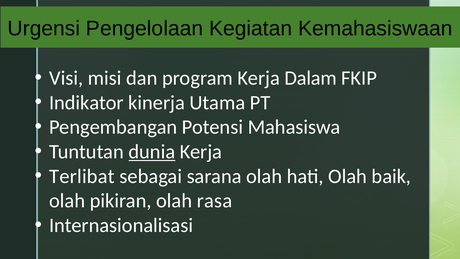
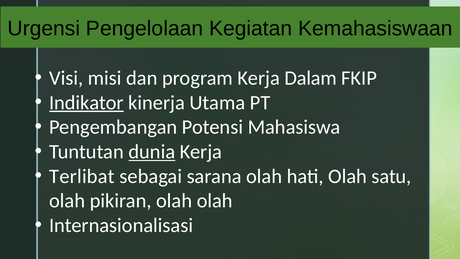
Indikator underline: none -> present (86, 103)
baik: baik -> satu (391, 176)
olah rasa: rasa -> olah (215, 201)
